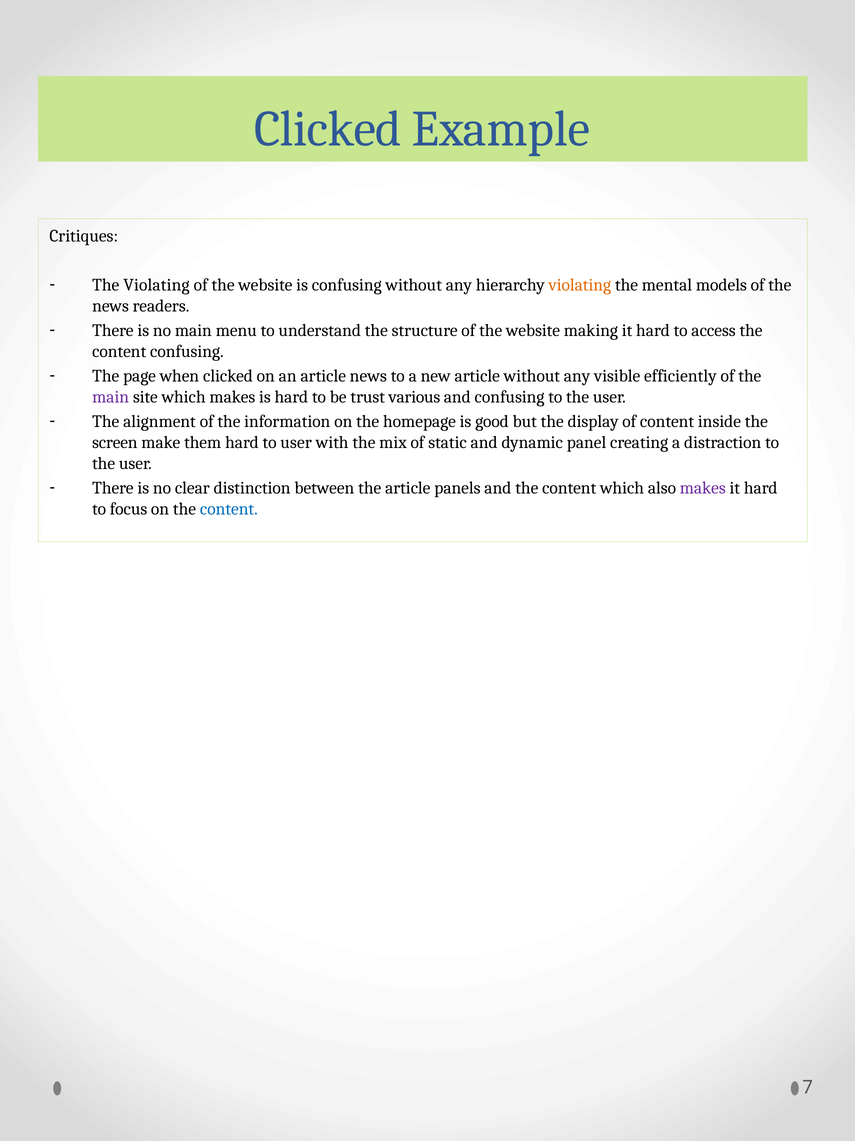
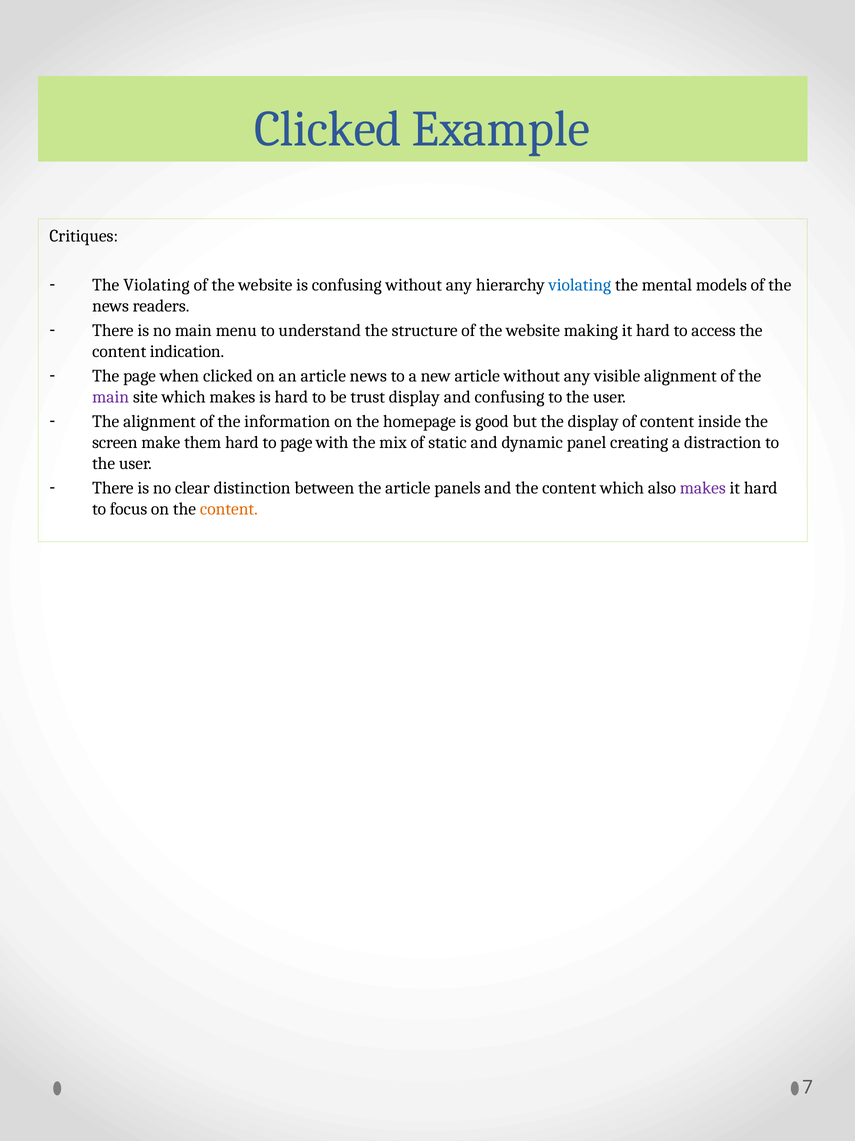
violating colour: orange -> blue (580, 285)
content confusing: confusing -> indication (187, 351)
visible efficiently: efficiently -> alignment (680, 376)
trust various: various -> display (414, 397)
to user: user -> page (296, 442)
content colour: blue -> orange (229, 508)
